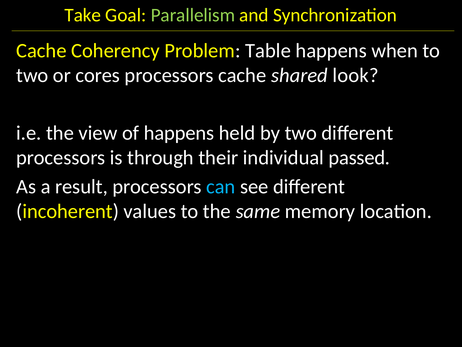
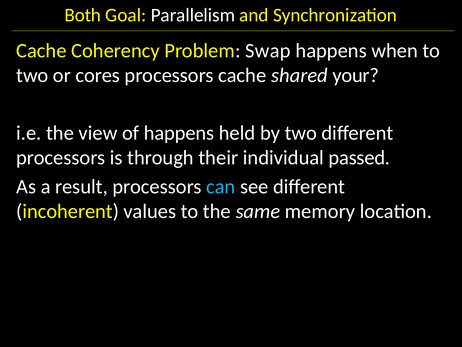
Take: Take -> Both (83, 15)
Parallelism colour: light green -> white (193, 15)
Table: Table -> Swap (268, 51)
look: look -> your (356, 75)
